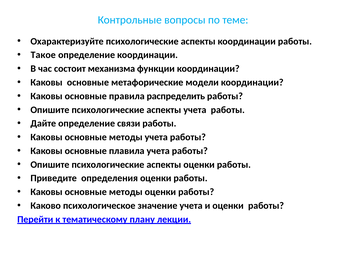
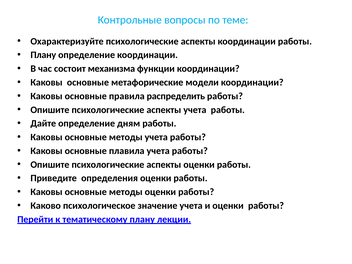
Такое: Такое -> Плану (43, 55)
связи: связи -> дням (129, 123)
